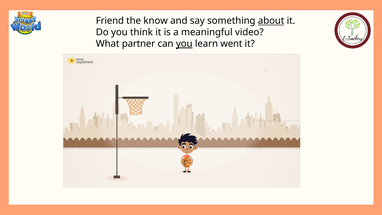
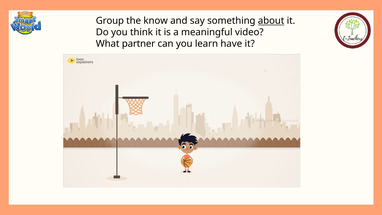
Friend: Friend -> Group (110, 21)
you underline: present -> none (184, 44)
went: went -> have (231, 44)
